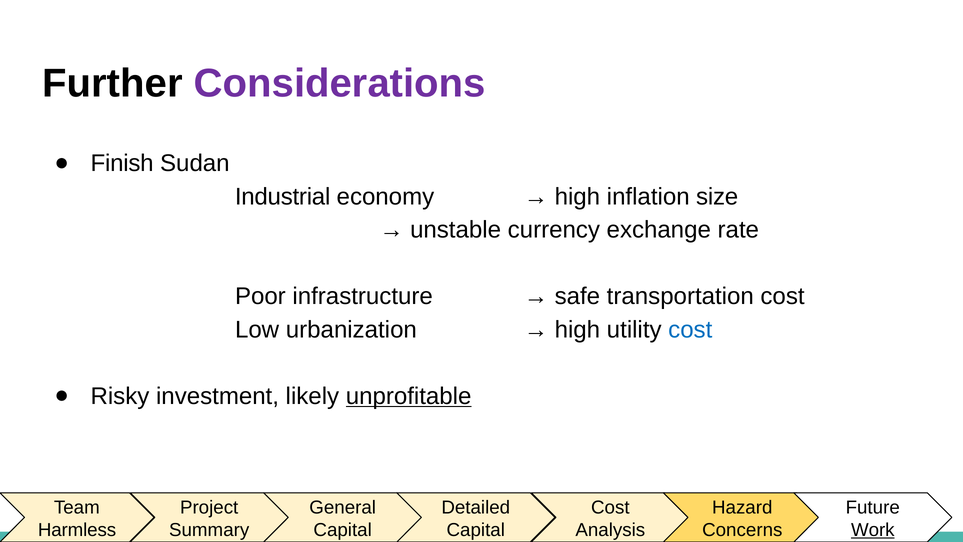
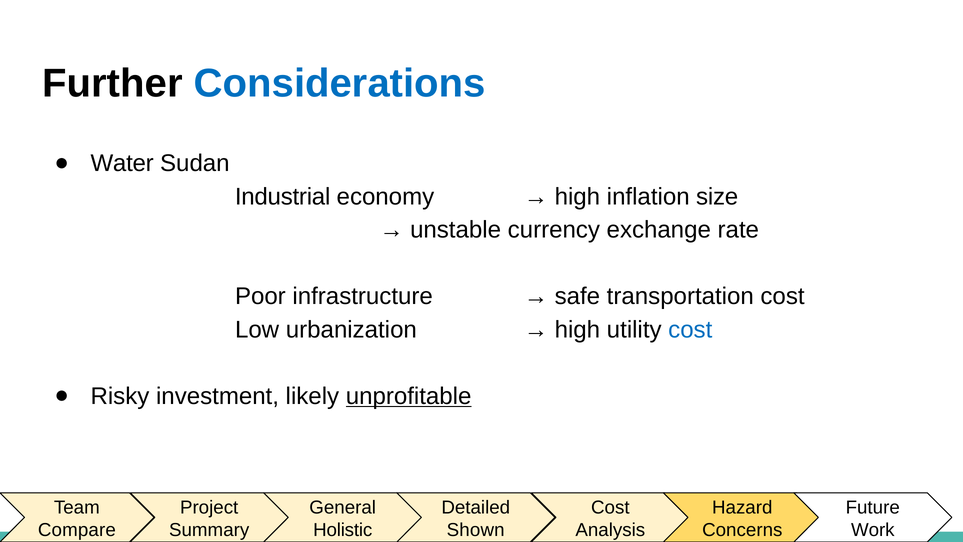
Considerations colour: purple -> blue (340, 83)
Finish: Finish -> Water (122, 163)
Harmless: Harmless -> Compare (77, 530)
Capital: Capital -> Holistic (343, 530)
Capital: Capital -> Shown (476, 530)
Work underline: present -> none (873, 530)
